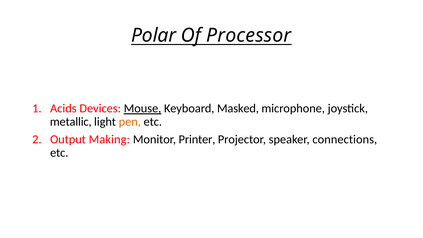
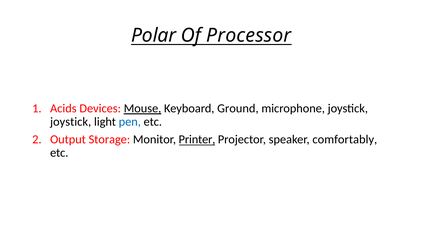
Masked: Masked -> Ground (238, 108)
metallic: metallic -> joystick (71, 122)
pen colour: orange -> blue (130, 122)
Making: Making -> Storage (109, 140)
Printer underline: none -> present (197, 140)
connections: connections -> comfortably (345, 140)
